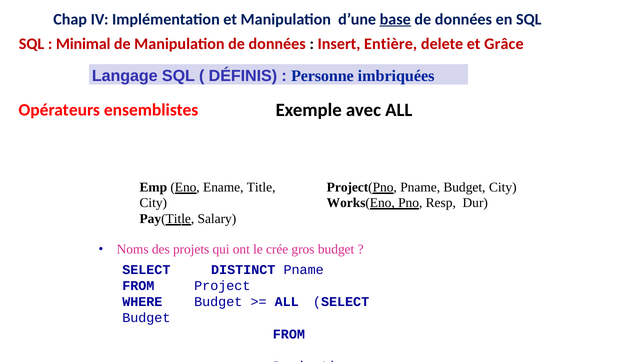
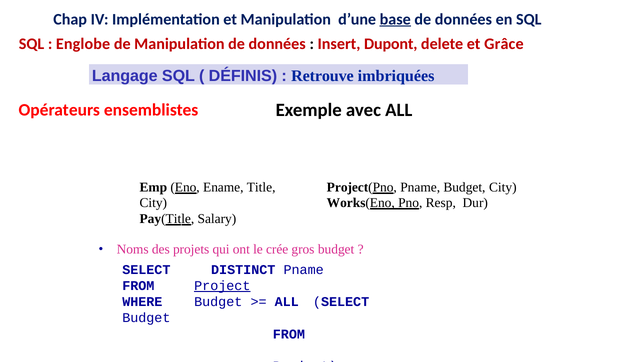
Minimal: Minimal -> Englobe (83, 44)
Entière: Entière -> Dupont (391, 44)
Personne: Personne -> Retrouve (322, 76)
Project underline: none -> present (222, 286)
